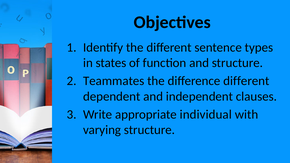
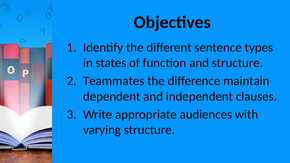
difference different: different -> maintain (246, 81)
individual: individual -> audiences (206, 115)
